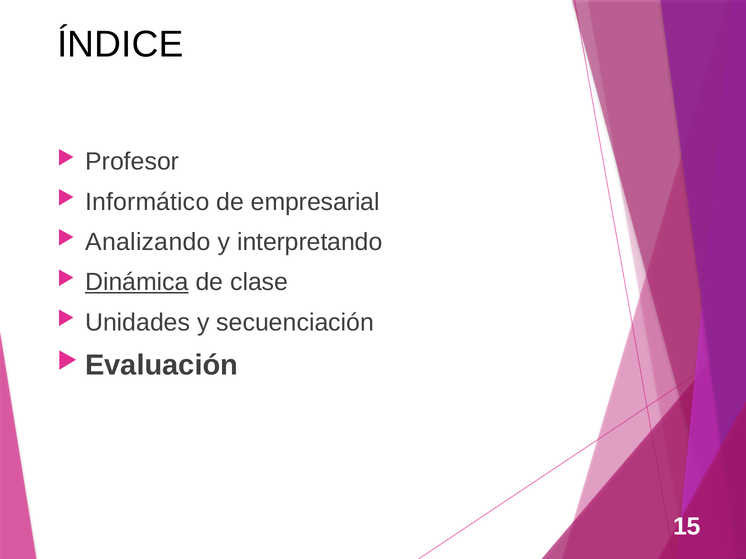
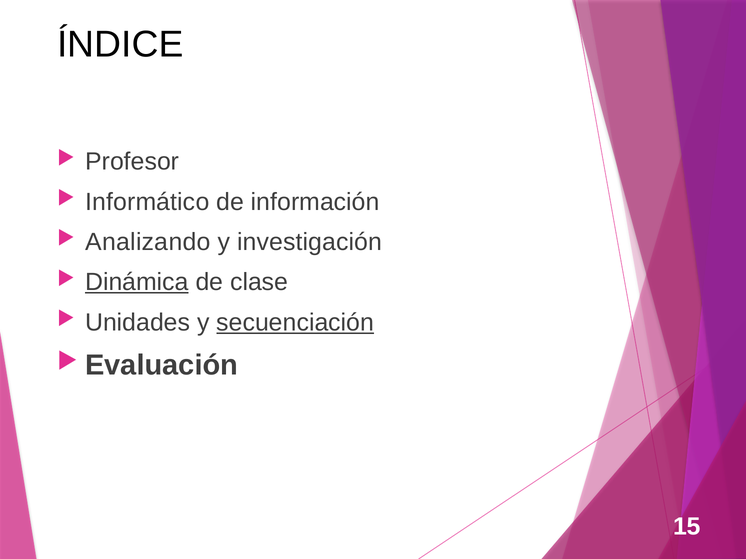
empresarial: empresarial -> información (315, 202)
interpretando: interpretando -> investigación (310, 242)
secuenciación underline: none -> present (295, 323)
